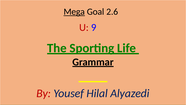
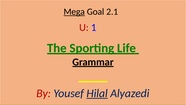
2.6: 2.6 -> 2.1 (112, 12)
9: 9 -> 1 (94, 27)
Hilal underline: none -> present (97, 93)
